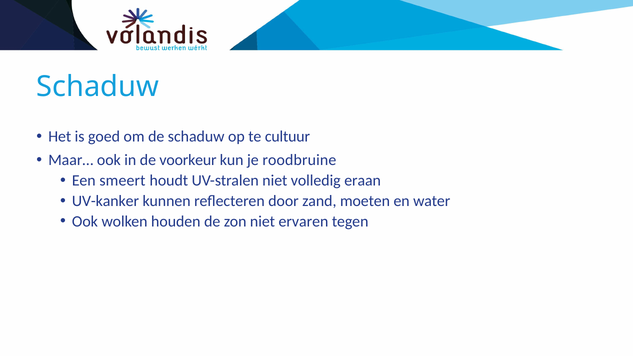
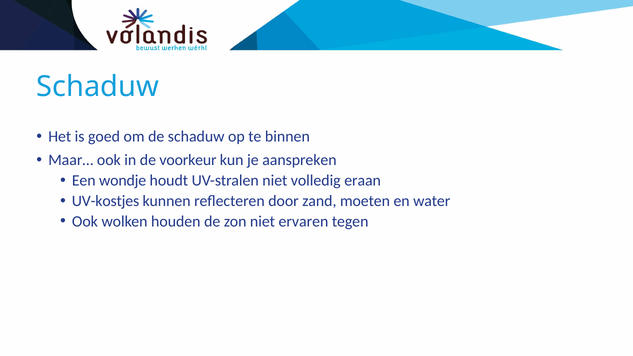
cultuur: cultuur -> binnen (287, 137)
roodbruine: roodbruine -> aanspreken (299, 160)
smeert: smeert -> wondje (123, 181)
UV-kanker: UV-kanker -> UV-kostjes (106, 201)
